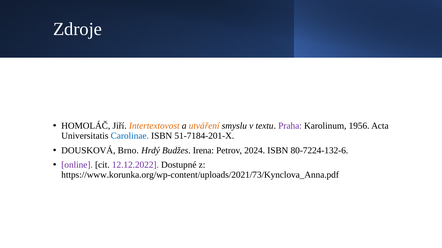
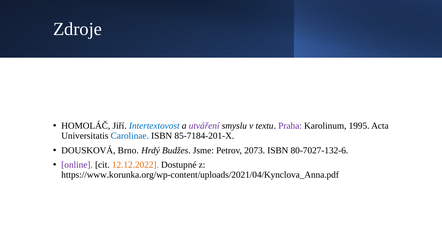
Intertextovost colour: orange -> blue (154, 126)
utváření colour: orange -> purple (204, 126)
1956: 1956 -> 1995 (359, 126)
51-7184-201-X: 51-7184-201-X -> 85-7184-201-X (204, 136)
Irena: Irena -> Jsme (203, 151)
2024: 2024 -> 2073 (255, 151)
80-7224-132-6: 80-7224-132-6 -> 80-7027-132-6 (319, 151)
12.12.2022 colour: purple -> orange (135, 165)
https://www.korunka.org/wp-content/uploads/2021/73/Kynclova_Anna.pdf: https://www.korunka.org/wp-content/uploads/2021/73/Kynclova_Anna.pdf -> https://www.korunka.org/wp-content/uploads/2021/04/Kynclova_Anna.pdf (200, 175)
